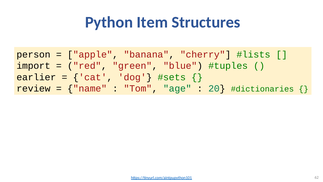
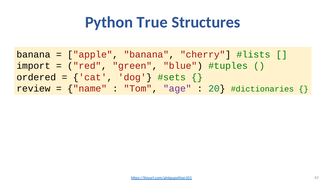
Item: Item -> True (152, 22)
person: person -> banana (33, 54)
earlier: earlier -> ordered (36, 77)
age colour: green -> purple (177, 88)
